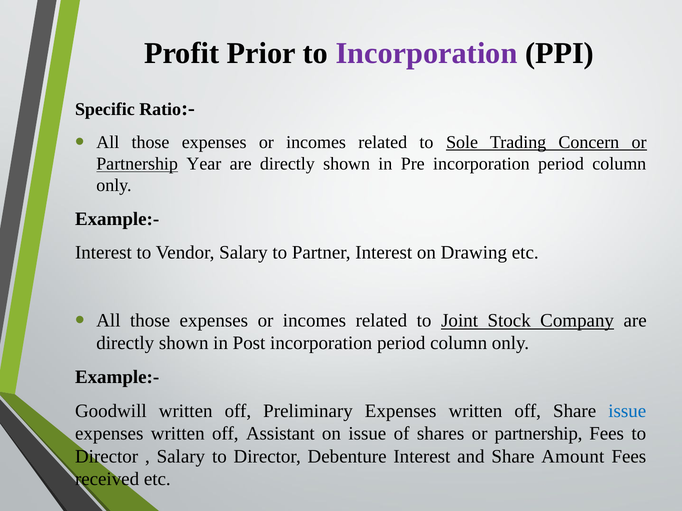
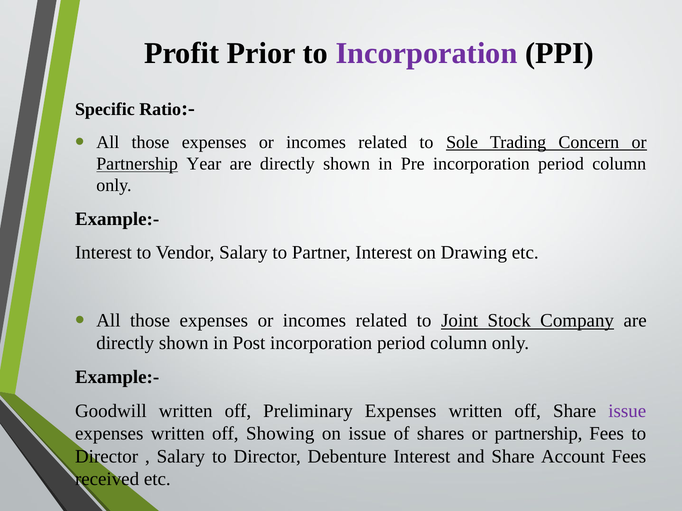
issue colour: blue -> purple (627, 411)
Assistant: Assistant -> Showing (280, 434)
Amount: Amount -> Account (573, 457)
